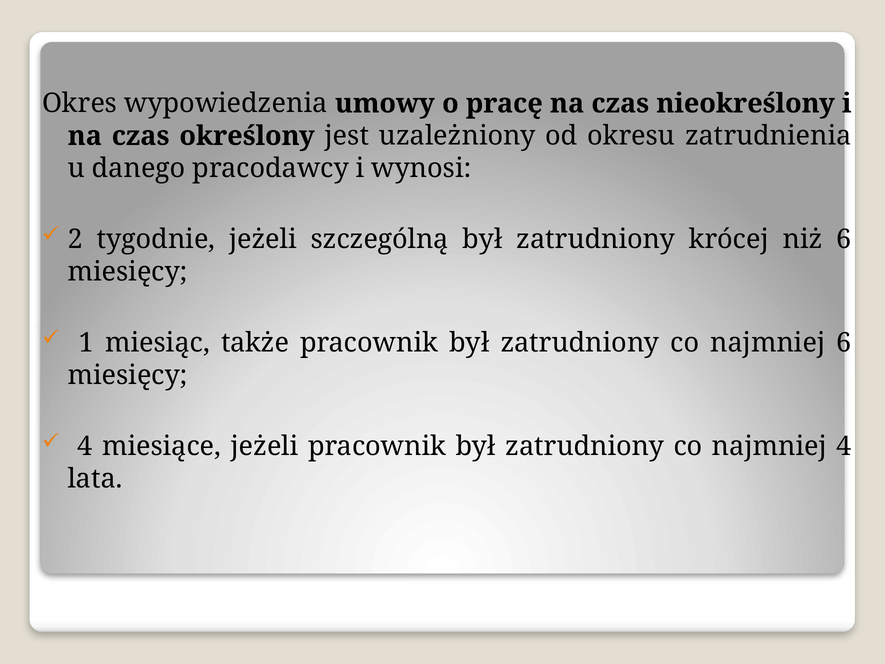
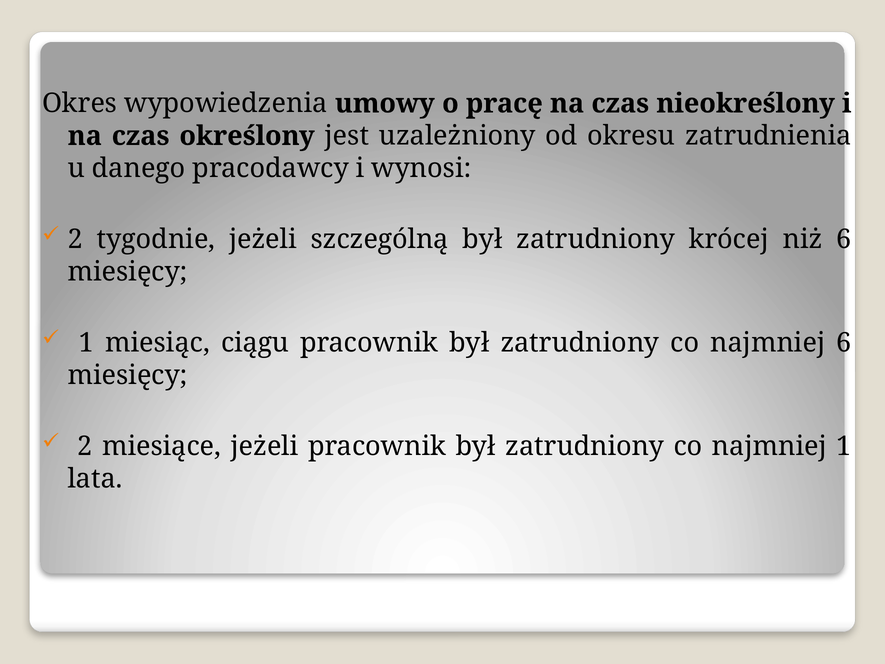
także: także -> ciągu (255, 343)
4: 4 -> 2 (85, 446)
najmniej 4: 4 -> 1 (844, 446)
